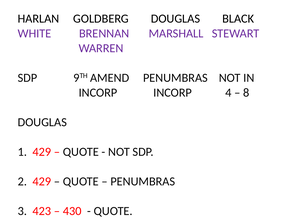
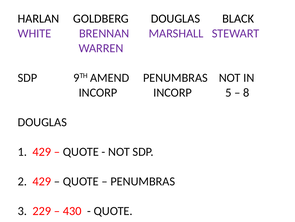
4: 4 -> 5 (228, 92)
423: 423 -> 229 (42, 210)
